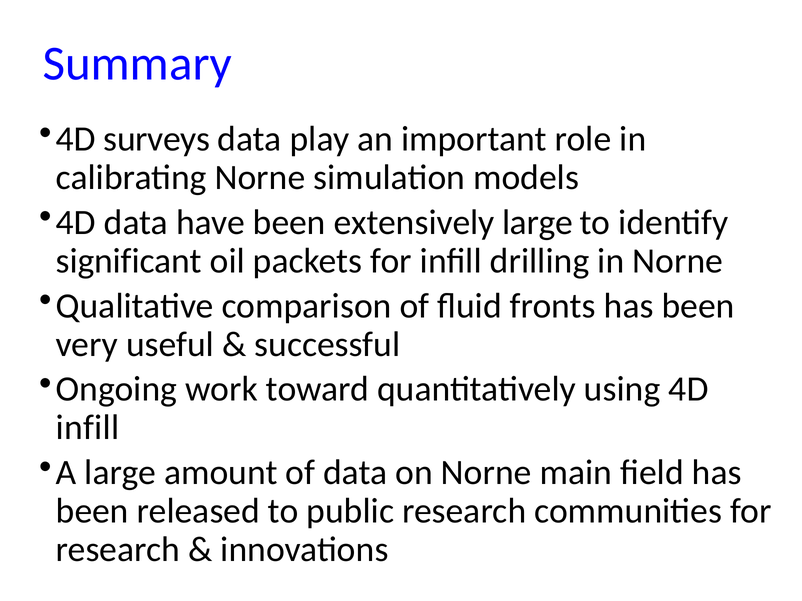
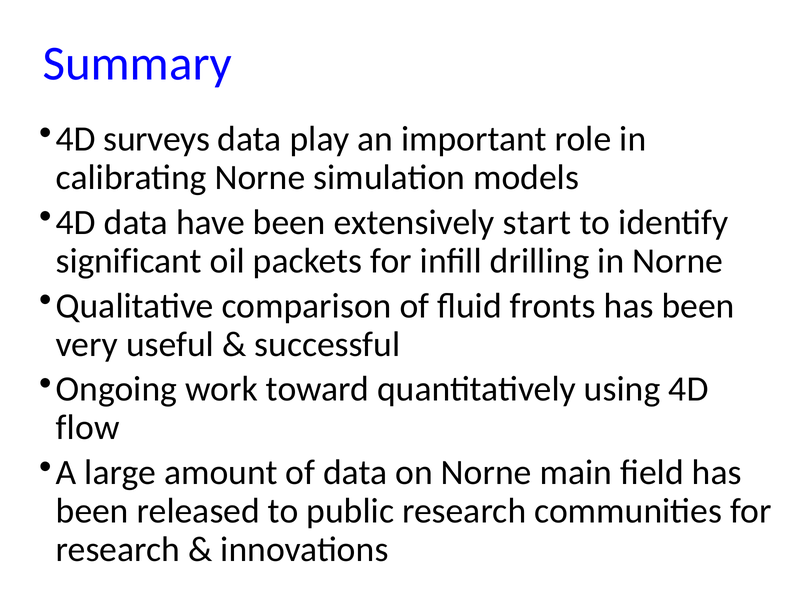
extensively large: large -> start (537, 223)
infill: infill -> flow (88, 428)
